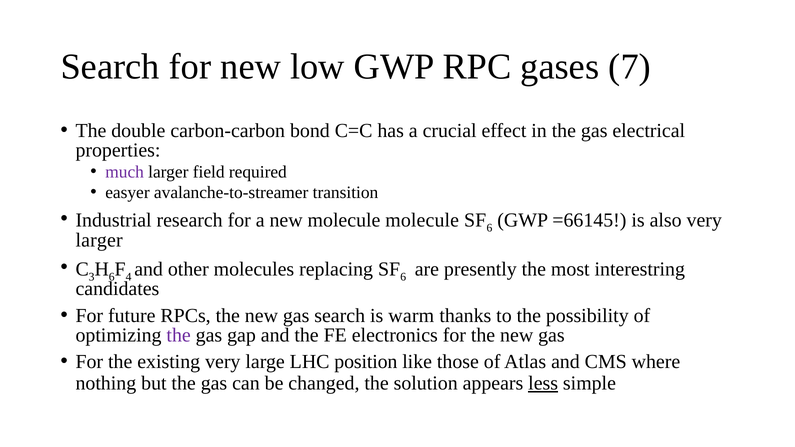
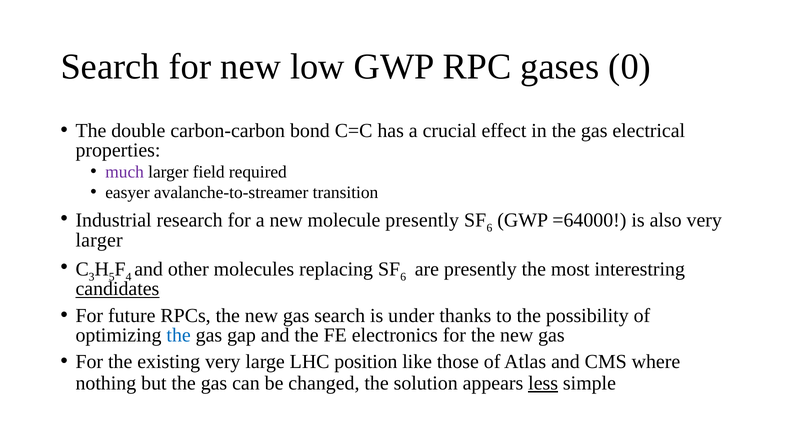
7: 7 -> 0 (630, 67)
molecule molecule: molecule -> presently (422, 220)
=66145: =66145 -> =64000 (589, 220)
6: 6 -> 5 (112, 277)
candidates underline: none -> present (117, 289)
warm: warm -> under (411, 316)
the colour: purple -> blue (179, 335)
